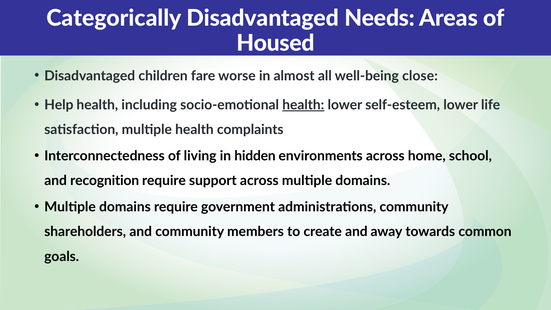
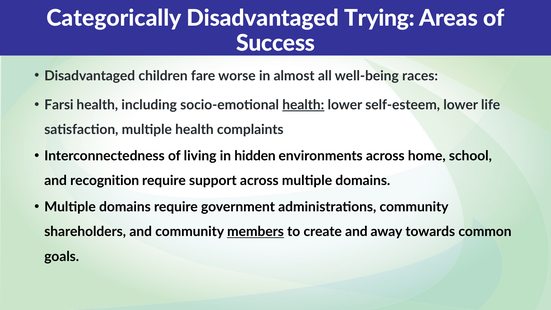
Needs: Needs -> Trying (380, 18)
Housed: Housed -> Success (276, 43)
close: close -> races (420, 76)
Help: Help -> Farsi (59, 105)
members underline: none -> present (256, 232)
